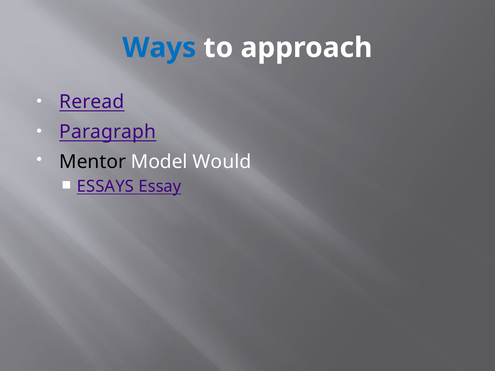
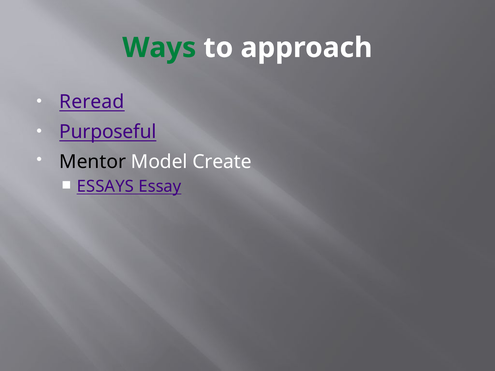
Ways colour: blue -> green (159, 48)
Paragraph: Paragraph -> Purposeful (108, 132)
Would: Would -> Create (222, 162)
